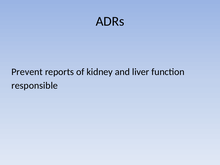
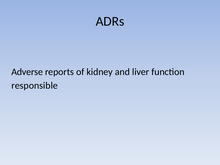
Prevent: Prevent -> Adverse (27, 72)
